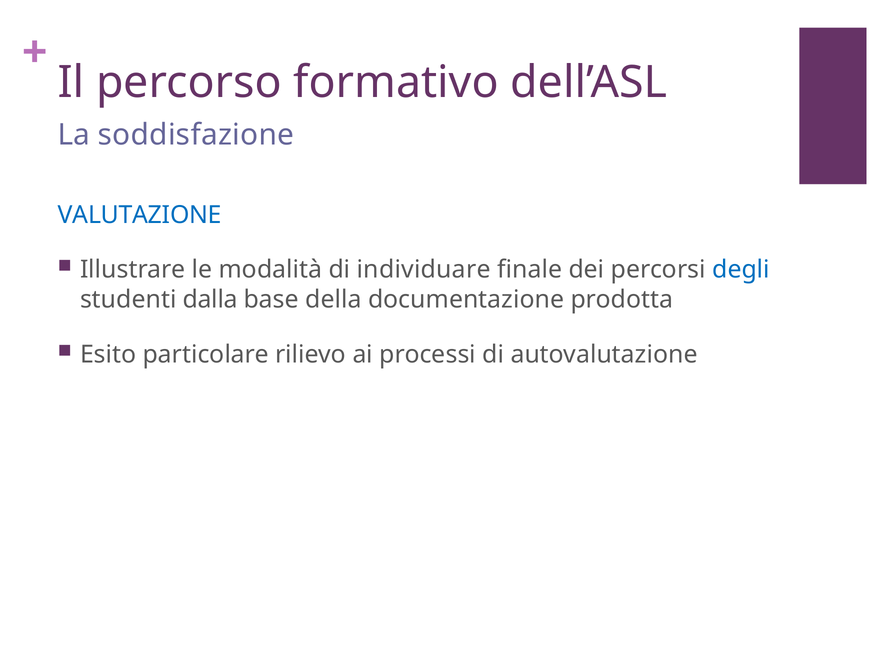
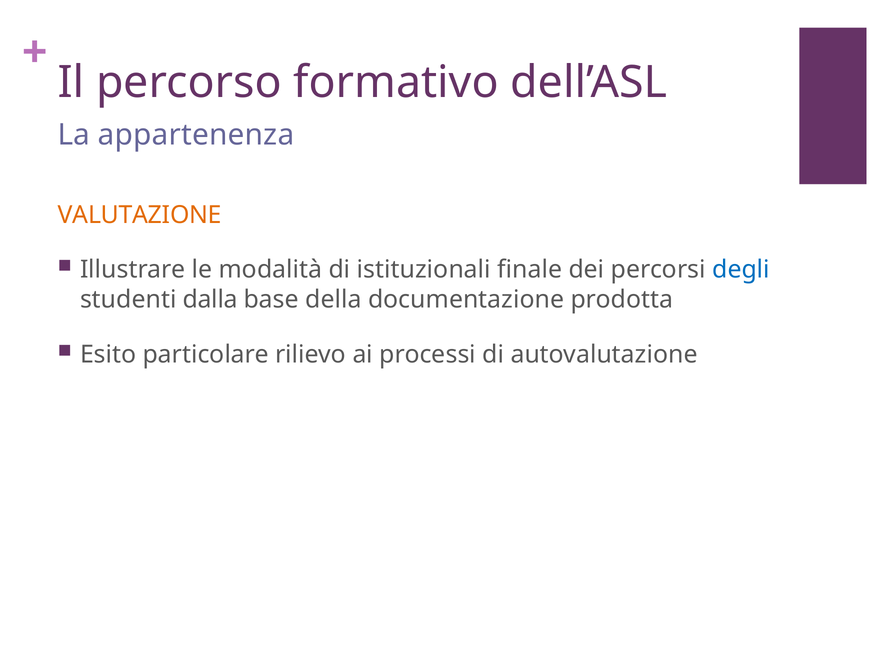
soddisfazione: soddisfazione -> appartenenza (196, 135)
VALUTAZIONE colour: blue -> orange (140, 215)
individuare: individuare -> istituzionali (424, 270)
